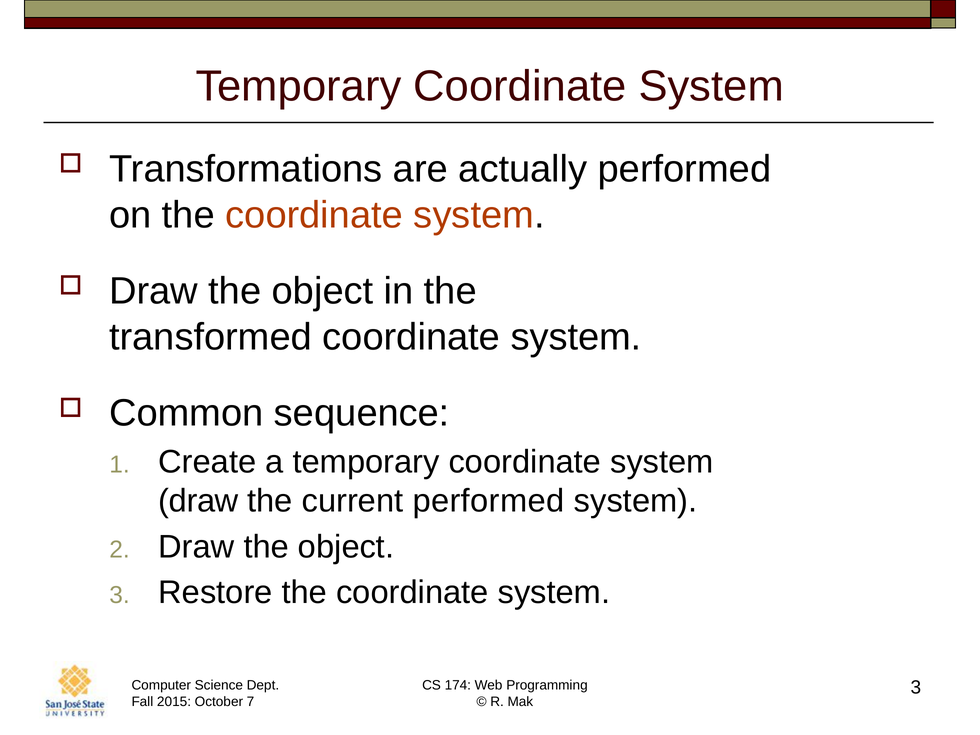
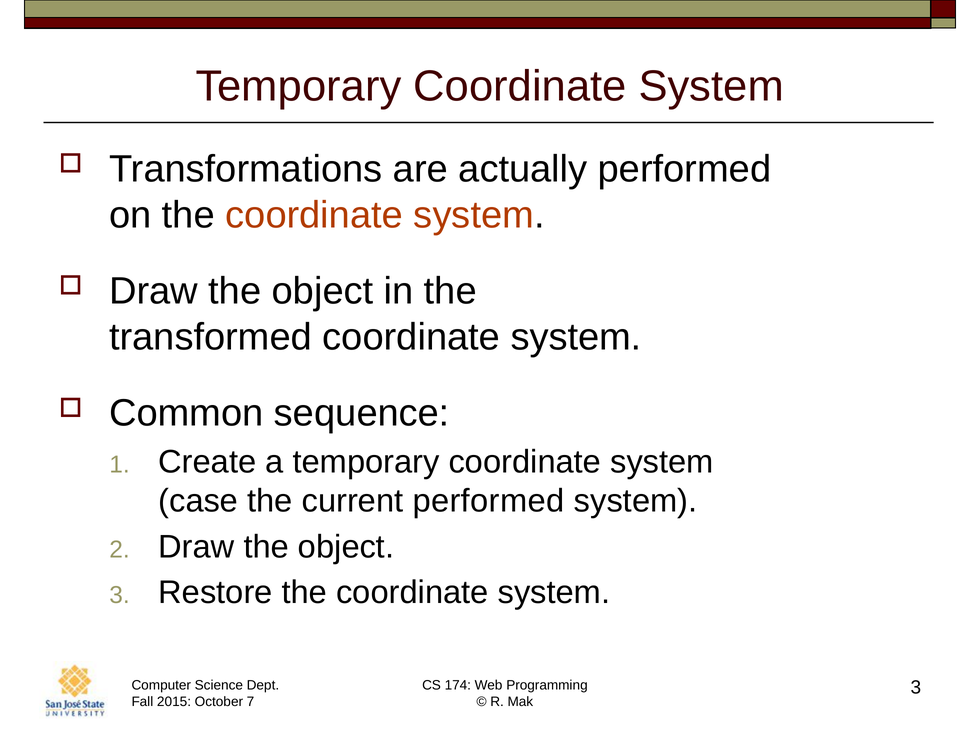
draw: draw -> case (198, 501)
